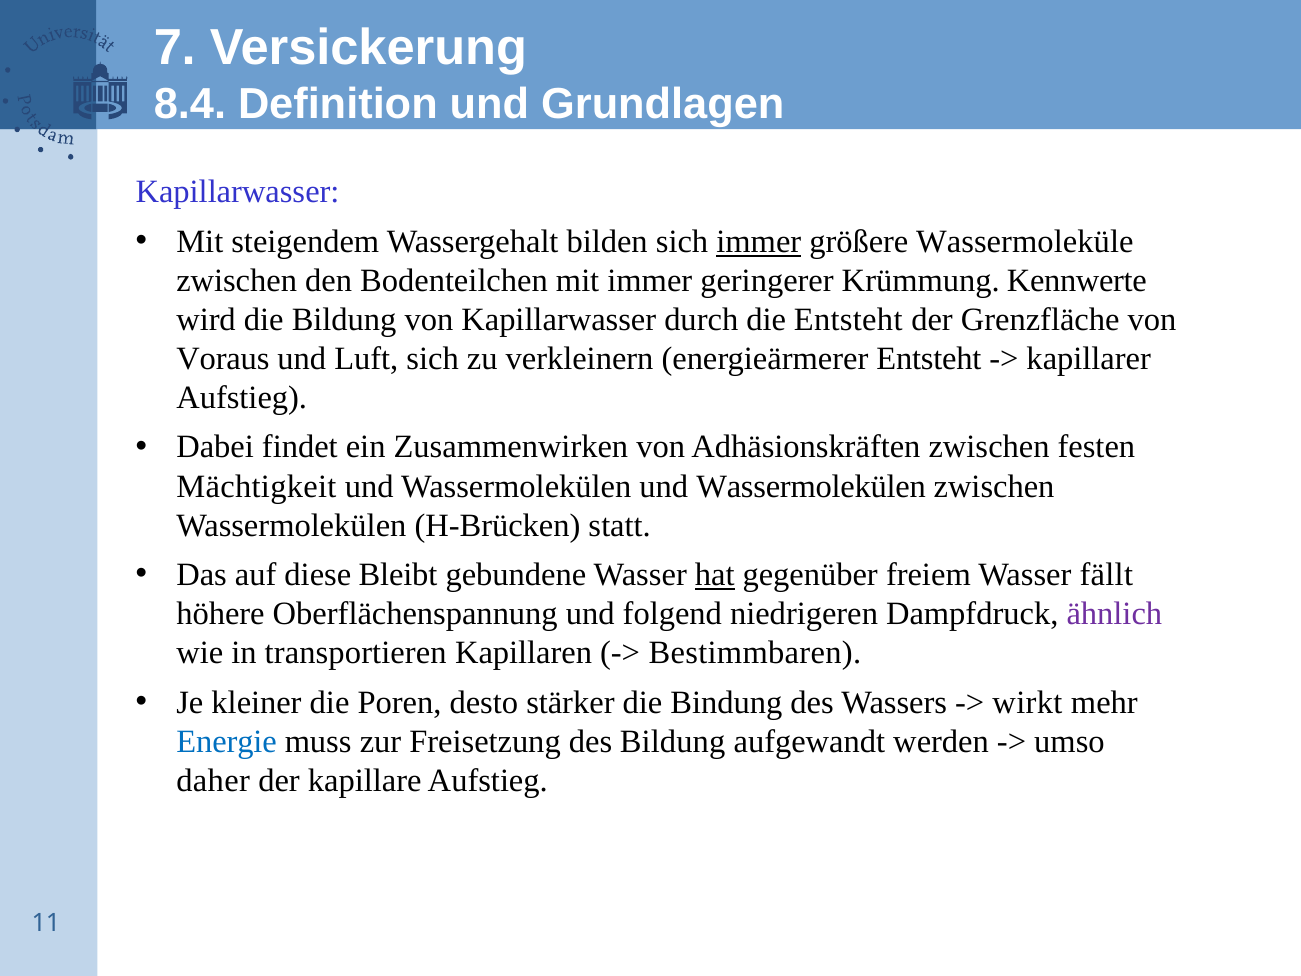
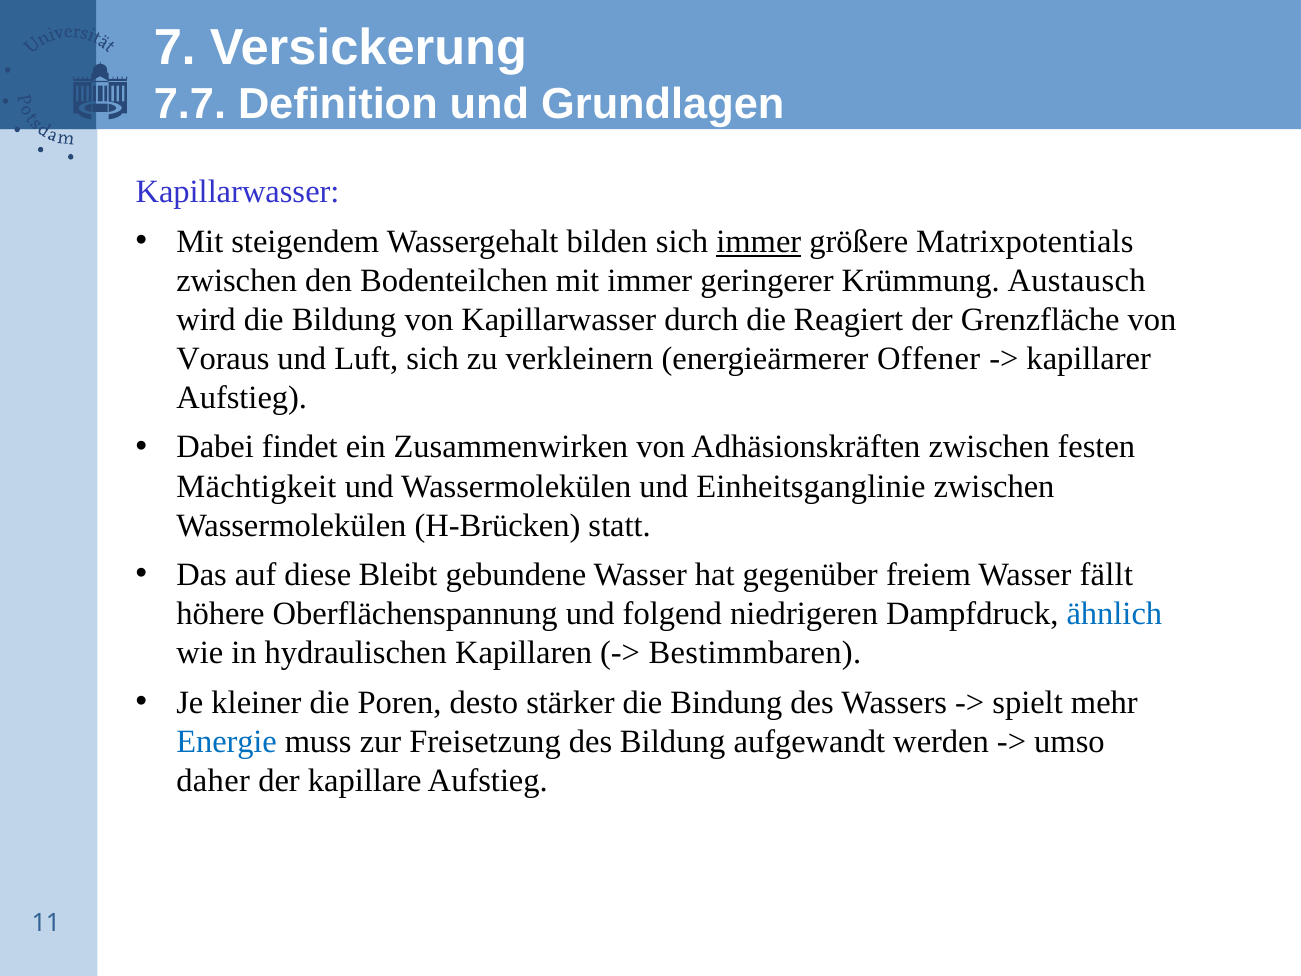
8.4: 8.4 -> 7.7 (190, 104)
Wassermoleküle: Wassermoleküle -> Matrixpotentials (1025, 242)
Kennwerte: Kennwerte -> Austausch (1077, 281)
die Entsteht: Entsteht -> Reagiert (848, 320)
energieärmerer Entsteht: Entsteht -> Offener (929, 359)
Wassermolekülen und Wassermolekülen: Wassermolekülen -> Einheitsganglinie (811, 486)
hat underline: present -> none (715, 575)
ähnlich colour: purple -> blue (1114, 614)
transportieren: transportieren -> hydraulischen (356, 653)
wirkt: wirkt -> spielt (1028, 702)
